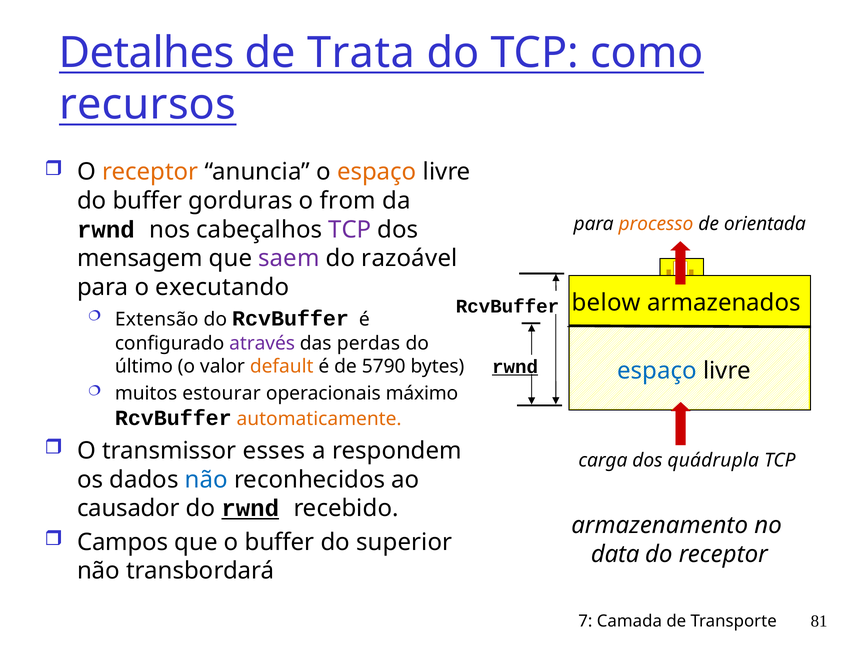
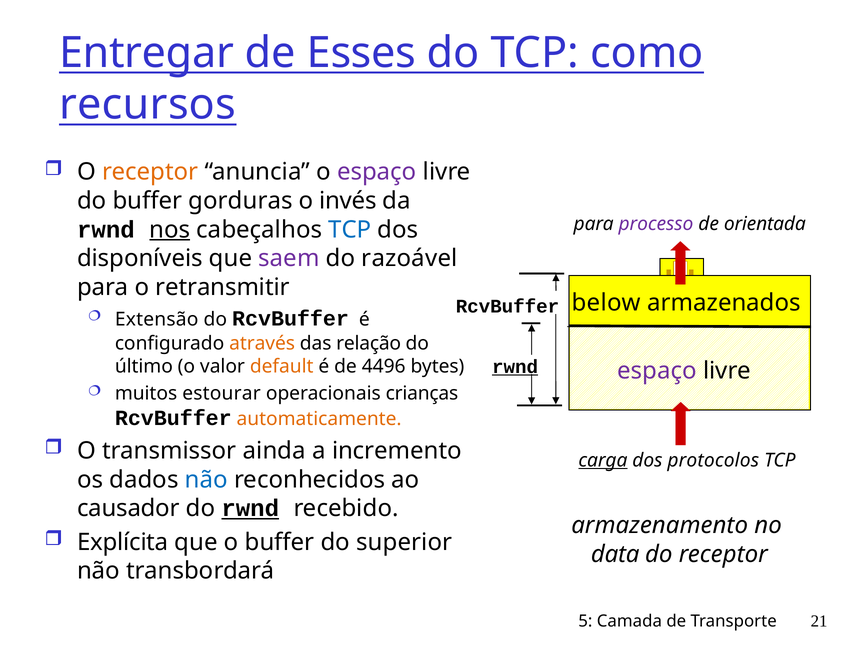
Detalhes: Detalhes -> Entregar (147, 53)
Trata: Trata -> Esses (361, 53)
espaço colour: orange -> purple (377, 172)
from: from -> invés (348, 201)
processo colour: orange -> purple (656, 224)
nos underline: none -> present (170, 229)
TCP colour: purple -> blue (350, 229)
mensagem: mensagem -> disponíveis (140, 258)
executando: executando -> retransmitir (223, 287)
através colour: purple -> orange (262, 343)
perdas: perdas -> relação (369, 343)
5790: 5790 -> 4496 (384, 366)
espaço colour: blue -> purple (657, 371)
máximo: máximo -> crianças (422, 394)
esses: esses -> ainda (274, 451)
respondem: respondem -> incremento (397, 451)
carga underline: none -> present (603, 460)
quádrupla: quádrupla -> protocolos (713, 460)
Campos: Campos -> Explícita (123, 542)
7: 7 -> 5 (585, 621)
81: 81 -> 21 (819, 621)
